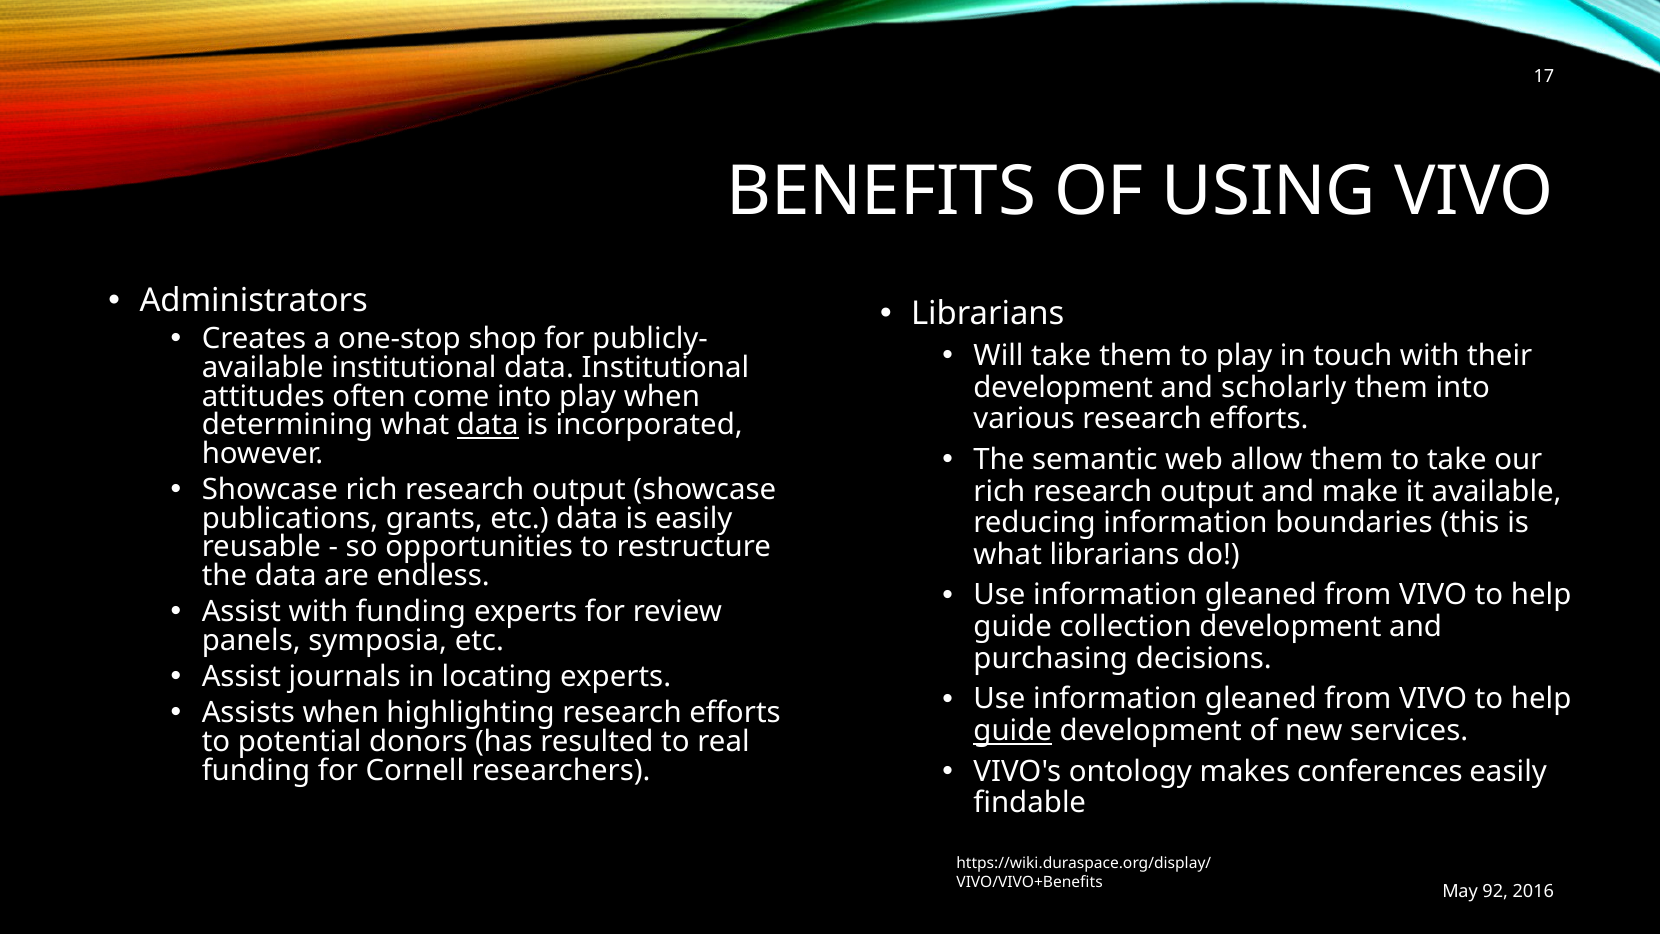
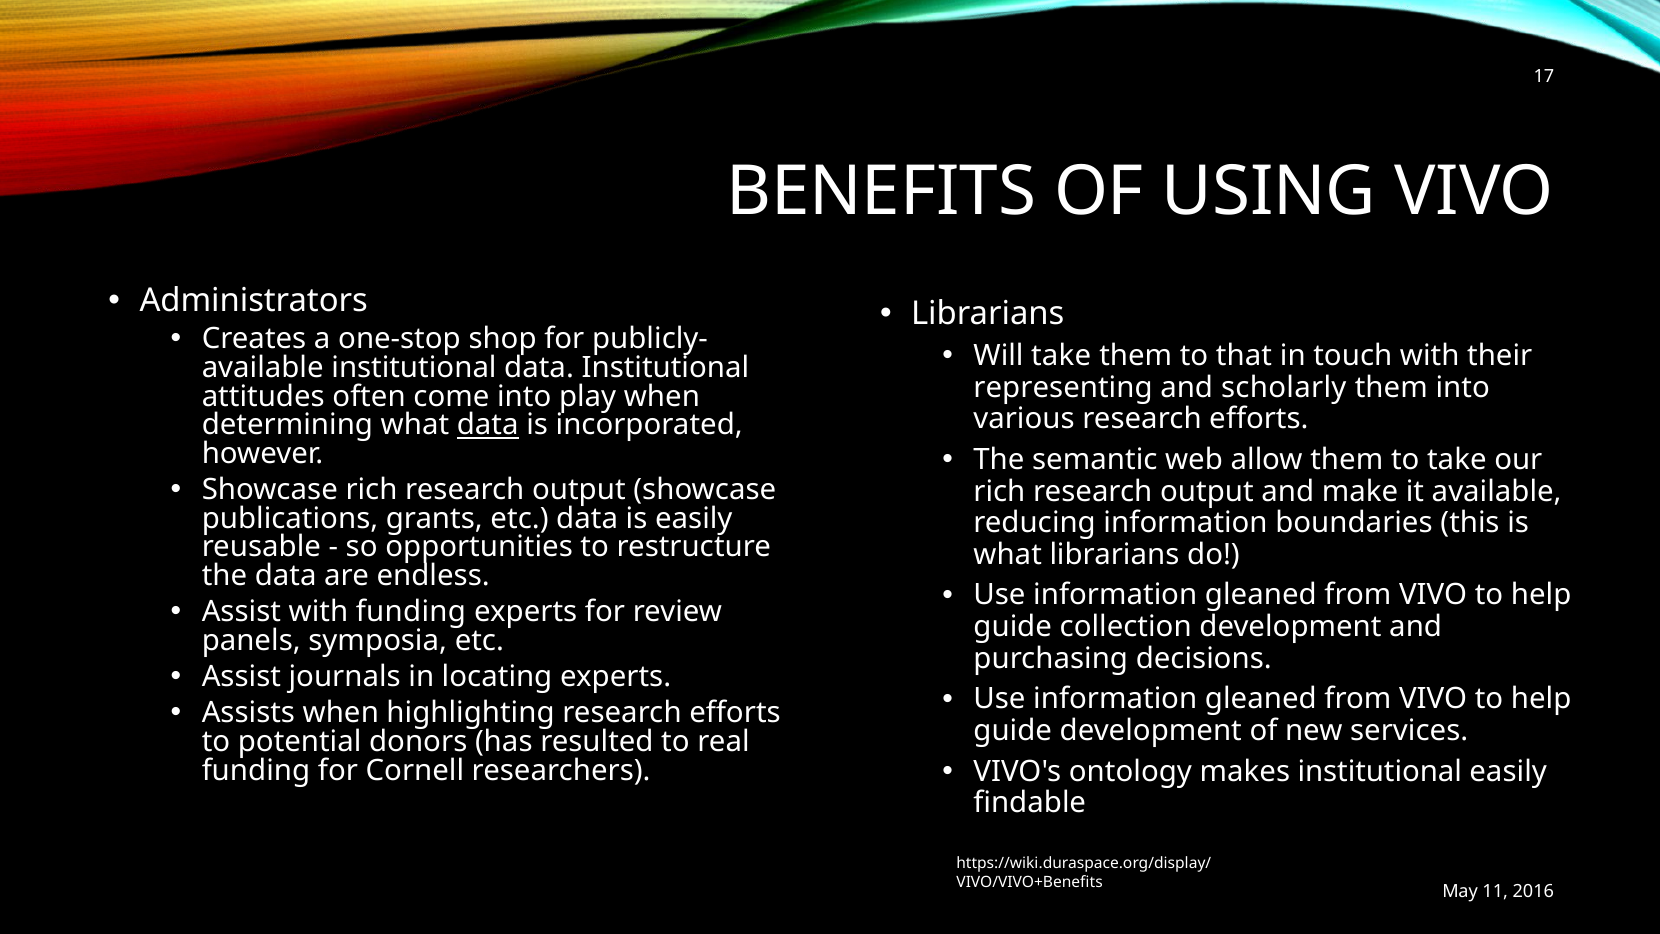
to play: play -> that (1244, 356)
development: development -> representing (1063, 387)
guide underline: present -> none (1013, 731)
makes conferences: conferences -> institutional (1380, 771)
92: 92 -> 11 (1495, 892)
